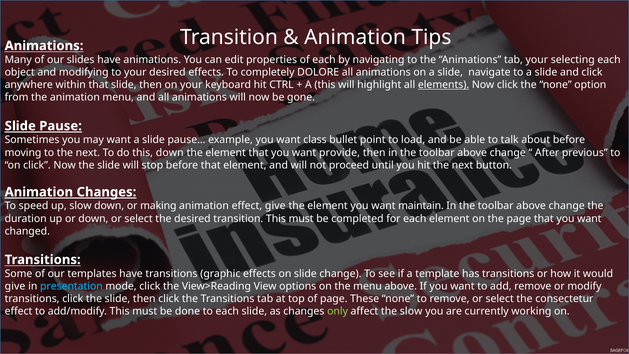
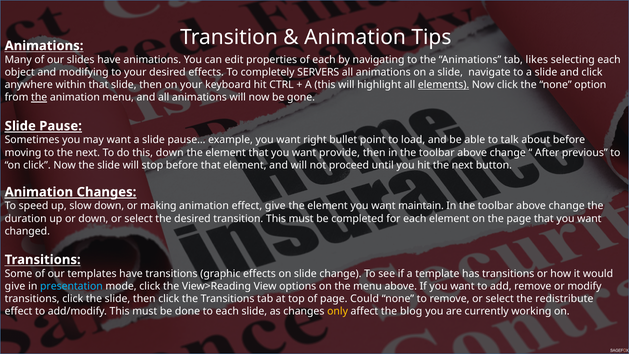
tab your: your -> likes (537, 60)
DOLORE: DOLORE -> SERVERS (318, 72)
the underline: none -> present (39, 97)
class: class -> right (315, 140)
These: These -> Could (365, 299)
consectetur: consectetur -> redistribute (564, 299)
only colour: light green -> yellow (338, 311)
the slow: slow -> blog (411, 311)
